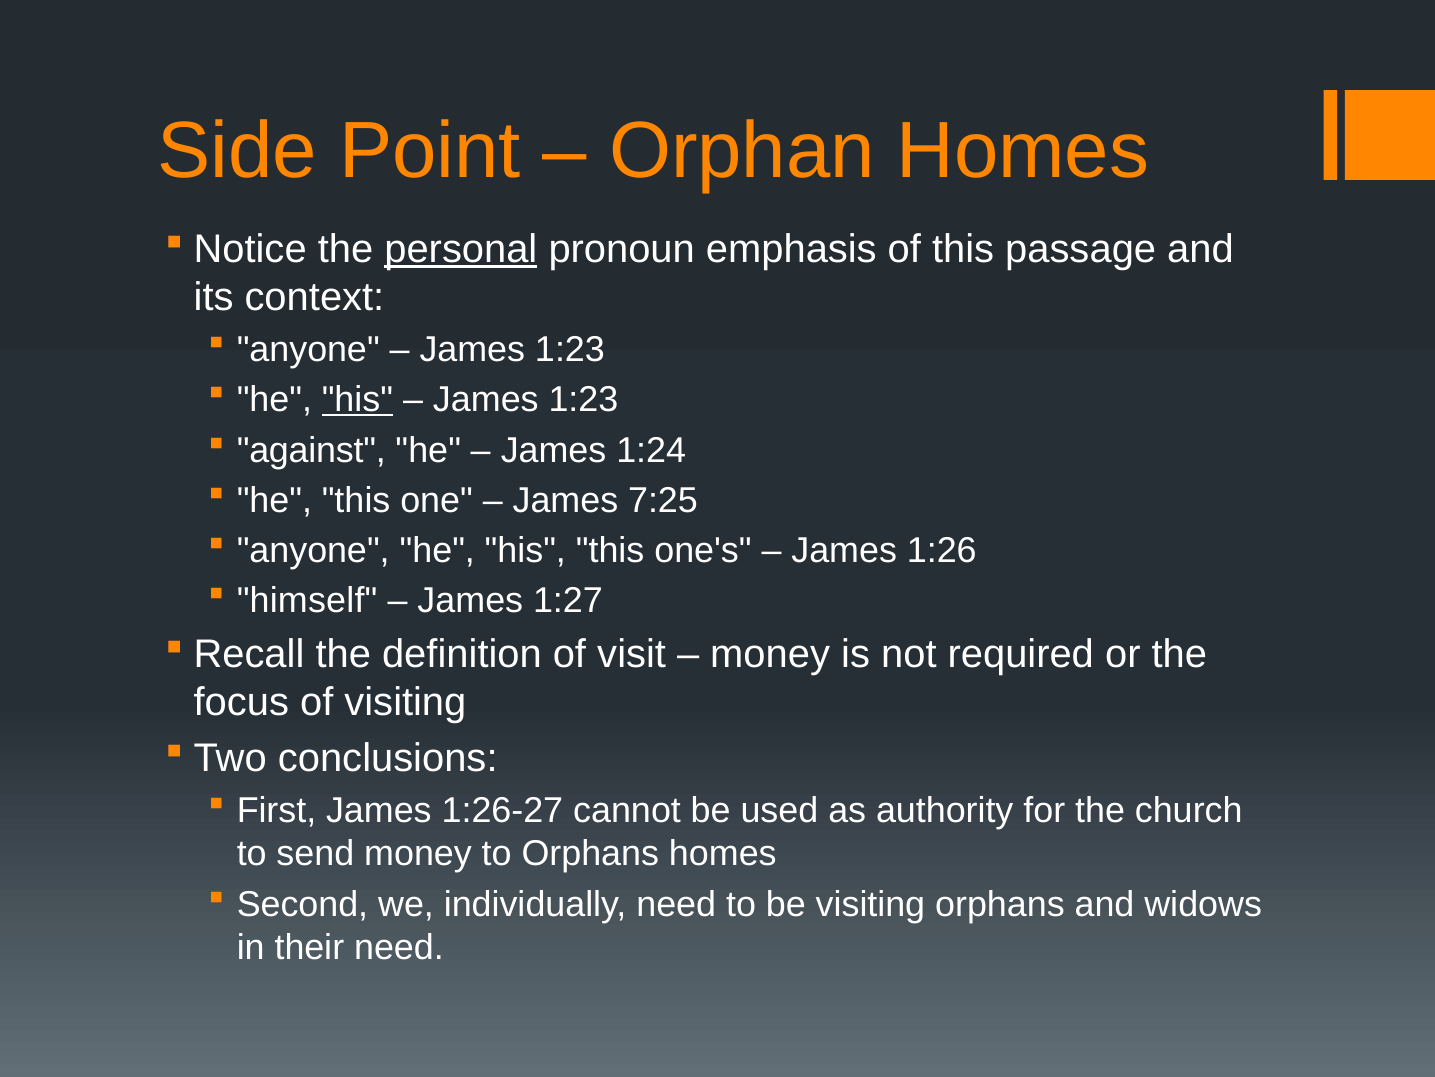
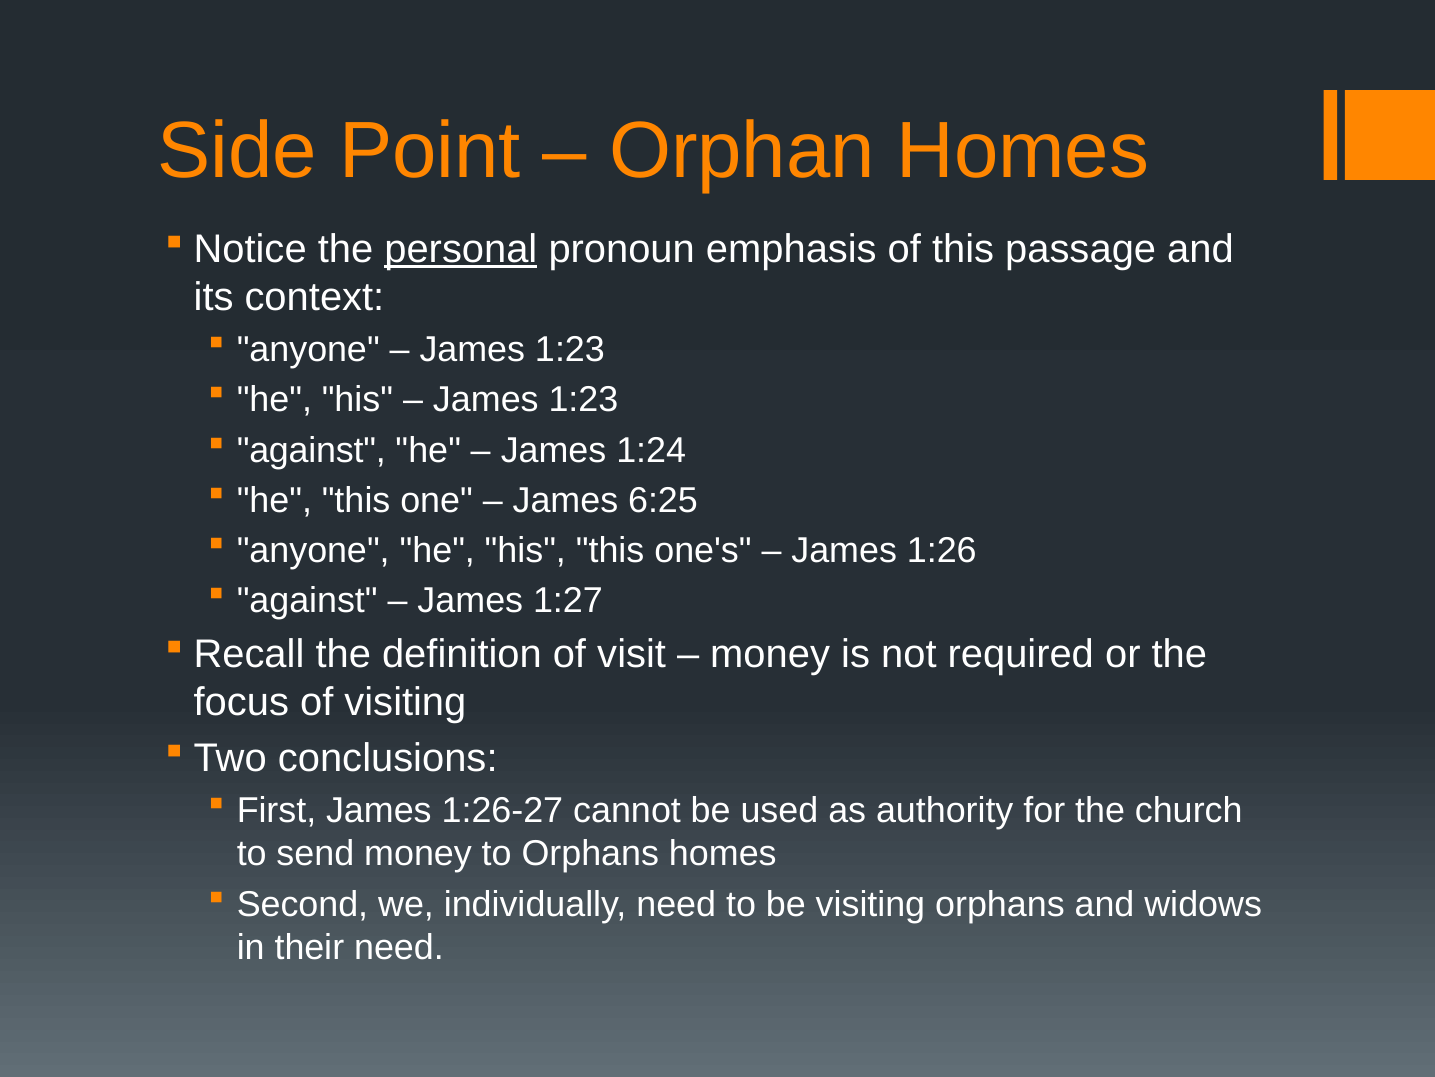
his underline: present -> none (357, 400)
7:25: 7:25 -> 6:25 (663, 500)
himself: himself -> against (307, 601)
